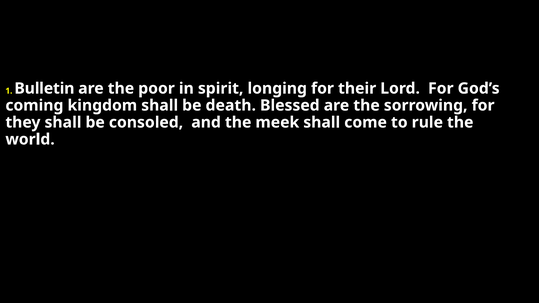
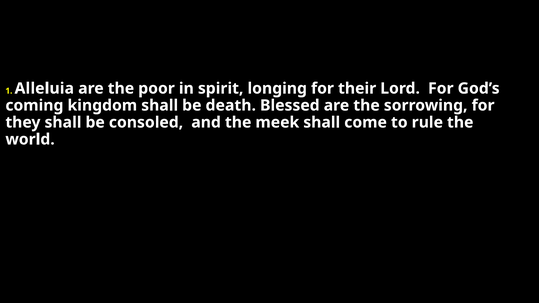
Bulletin: Bulletin -> Alleluia (44, 88)
